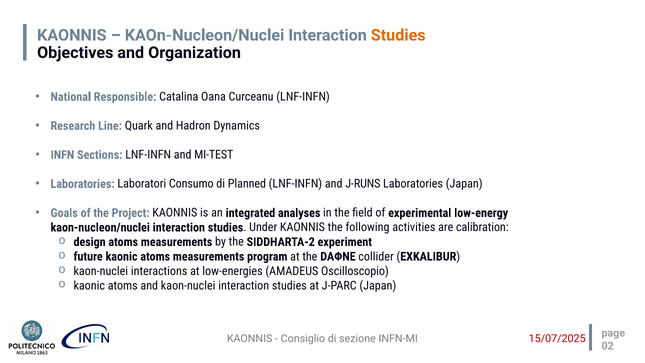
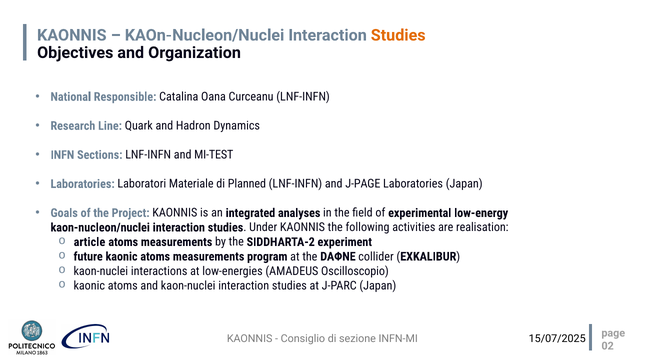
Consumo: Consumo -> Materiale (191, 184)
J-RUNS: J-RUNS -> J-PAGE (363, 184)
calibration: calibration -> realisation (482, 227)
design: design -> article (89, 242)
15/07/2025 colour: red -> black (557, 339)
